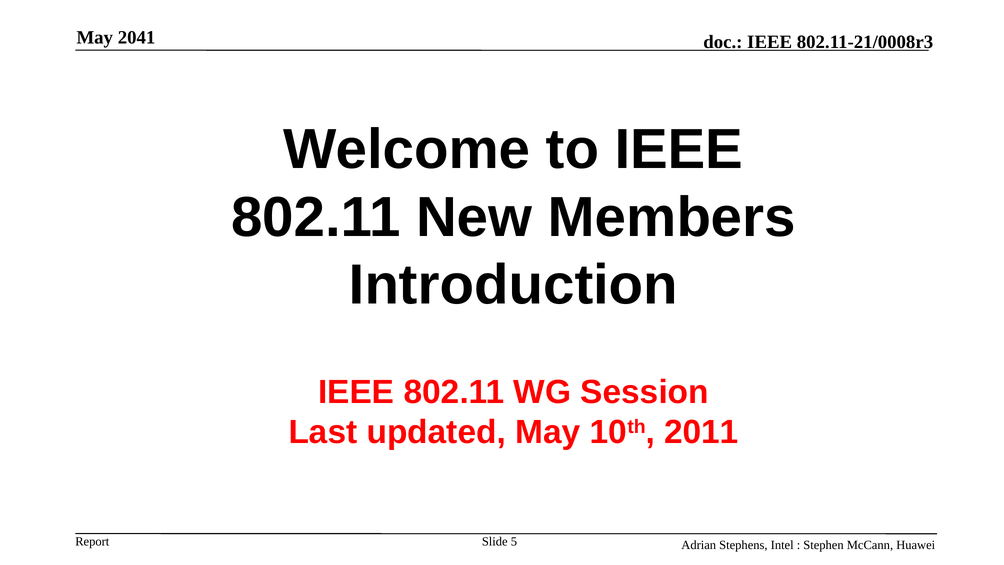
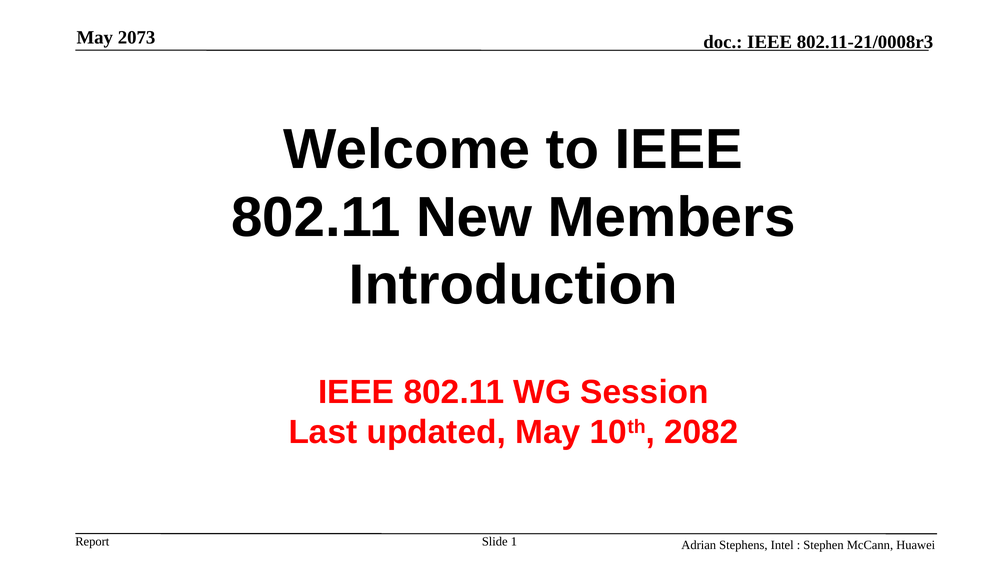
2041: 2041 -> 2073 (137, 38)
2011: 2011 -> 2082 (701, 432)
5: 5 -> 1 (514, 542)
